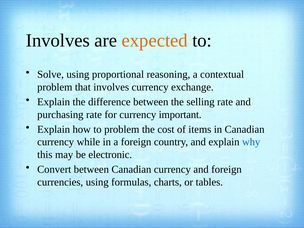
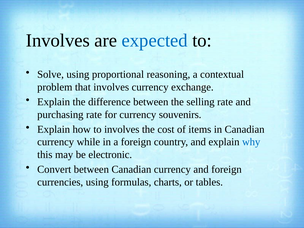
expected colour: orange -> blue (155, 41)
important: important -> souvenirs (180, 115)
to problem: problem -> involves (122, 129)
